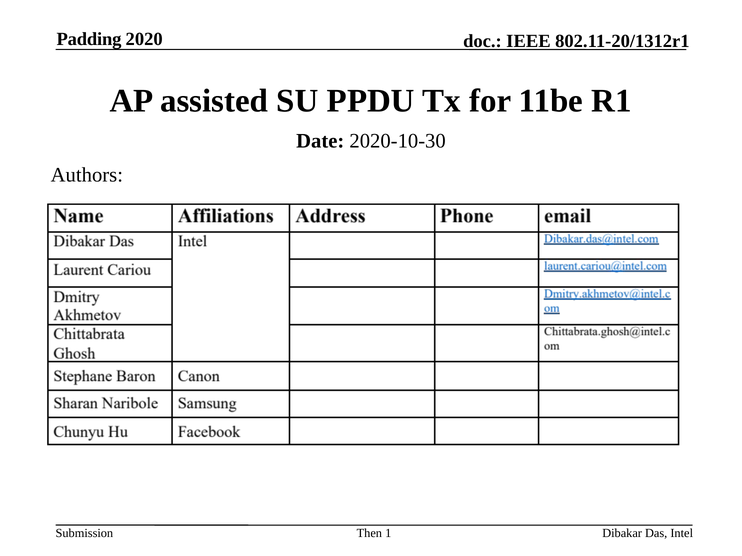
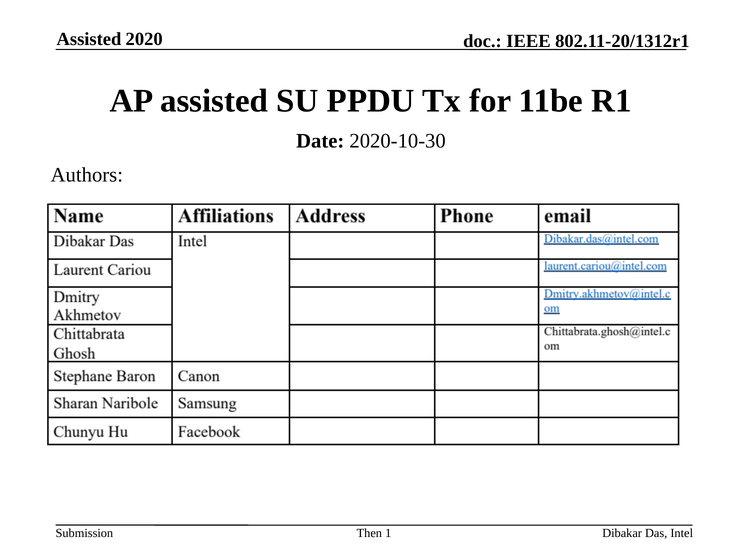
Padding: Padding -> Assisted (89, 39)
